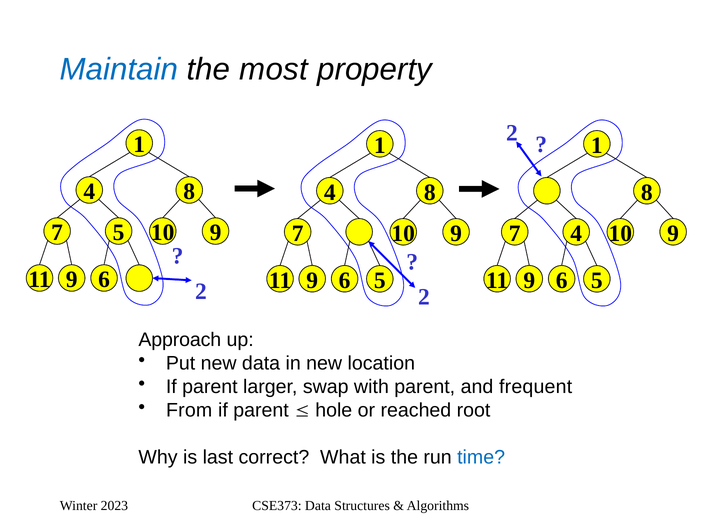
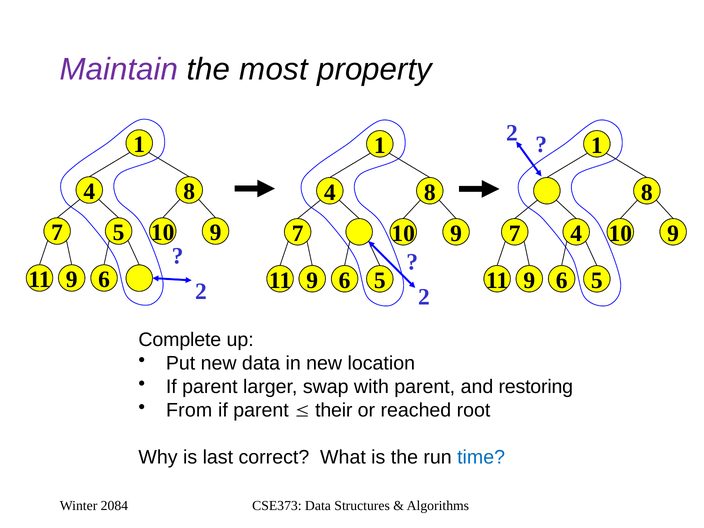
Maintain colour: blue -> purple (119, 70)
Approach: Approach -> Complete (180, 340)
frequent: frequent -> restoring (536, 387)
hole: hole -> their (334, 410)
2023: 2023 -> 2084 (114, 505)
